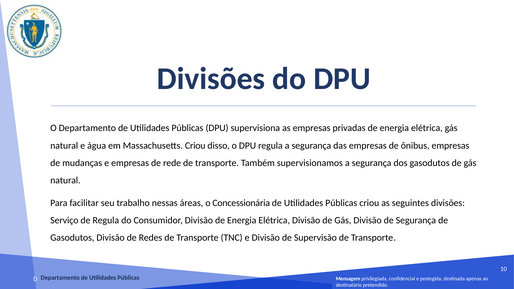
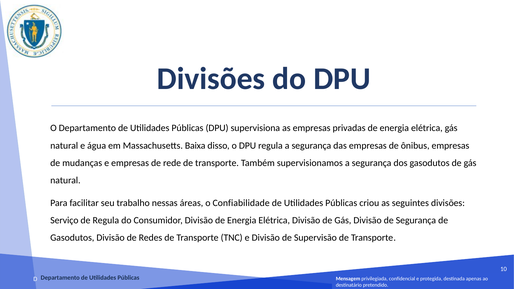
Massachusetts Criou: Criou -> Baixa (195, 146)
Concessionária: Concessionária -> Confiabilidade (241, 203)
